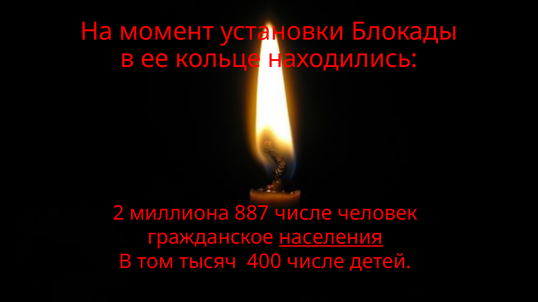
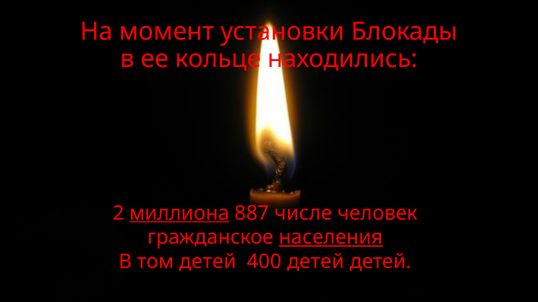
миллиона underline: none -> present (179, 214)
том тысяч: тысяч -> детей (208, 262)
400 числе: числе -> детей (316, 262)
